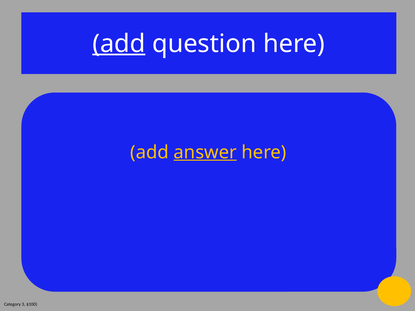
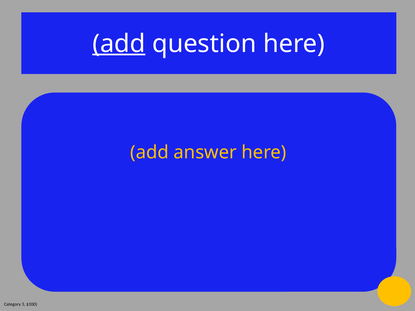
answer underline: present -> none (205, 152)
